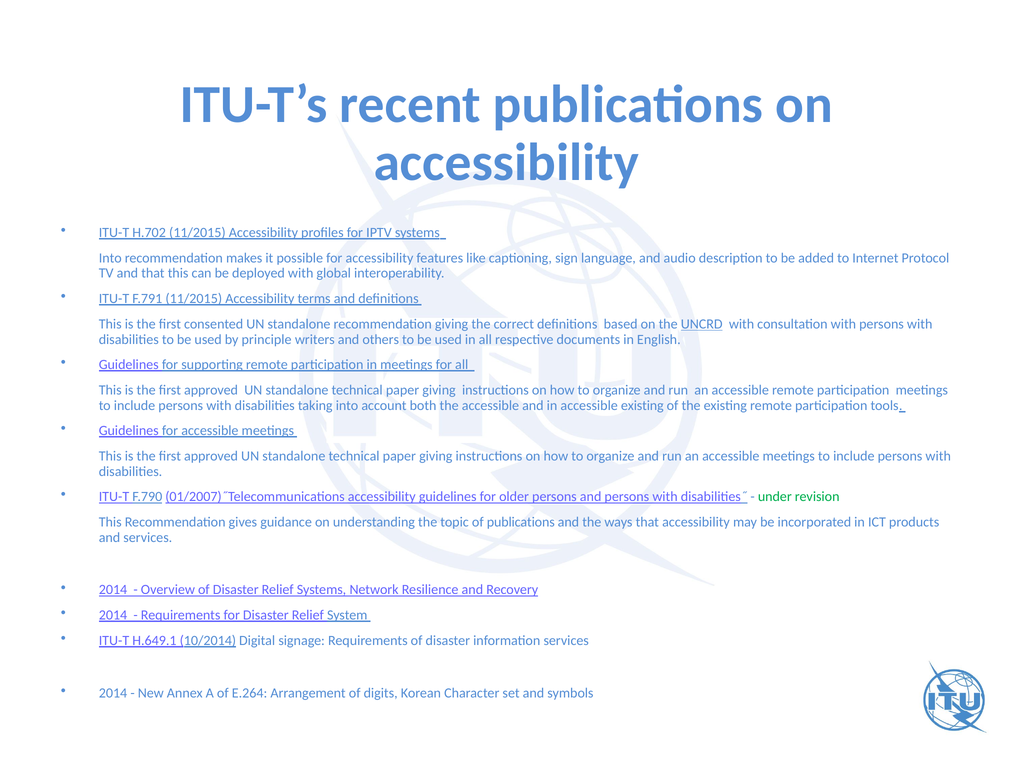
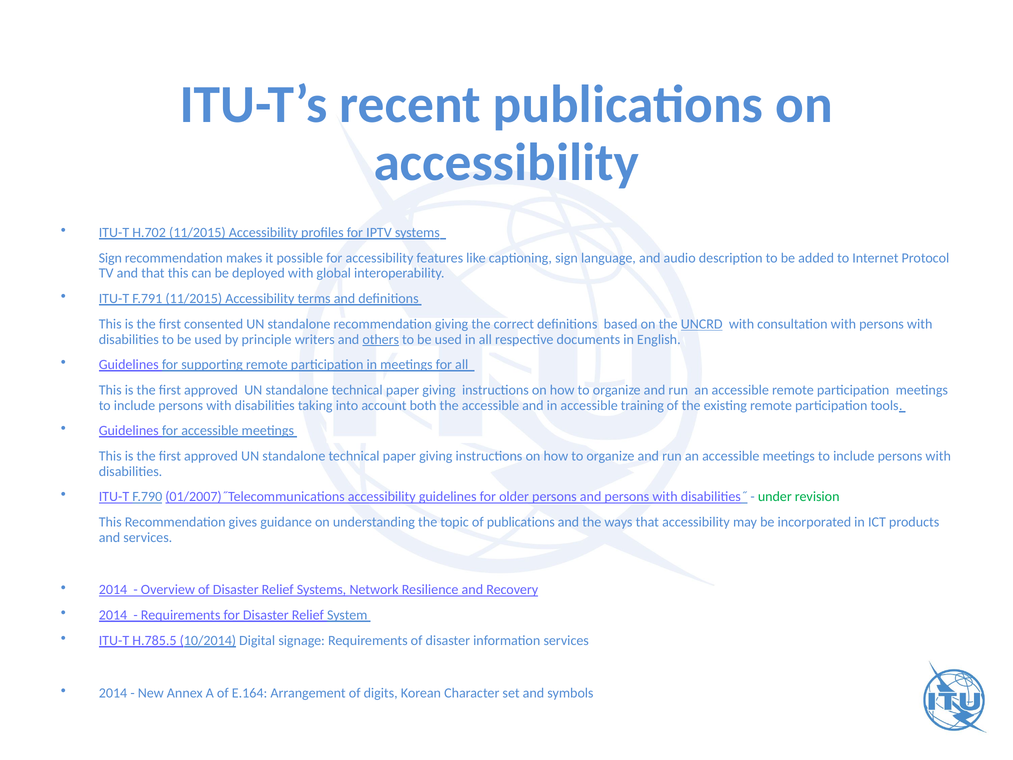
Into: Into -> Sign (110, 258)
others underline: none -> present (381, 339)
accessible existing: existing -> training (642, 405)
H.649.1: H.649.1 -> H.785.5 (154, 640)
E.264: E.264 -> E.164 (250, 693)
